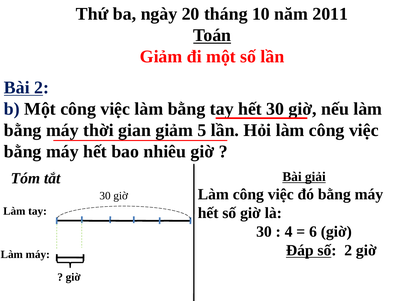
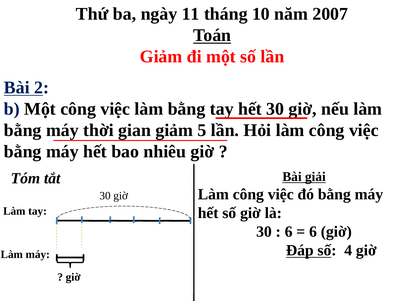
20: 20 -> 11 (191, 14)
2011: 2011 -> 2007 (330, 14)
4: 4 -> 6 (289, 232)
số 2: 2 -> 4 (348, 250)
